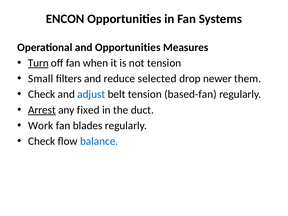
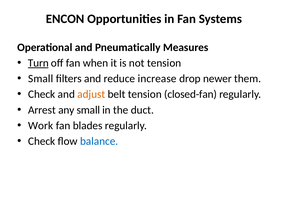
and Opportunities: Opportunities -> Pneumatically (128, 47)
selected: selected -> increase (157, 79)
adjust colour: blue -> orange (91, 94)
based-fan: based-fan -> closed-fan (191, 94)
Arrest underline: present -> none (42, 110)
any fixed: fixed -> small (88, 110)
